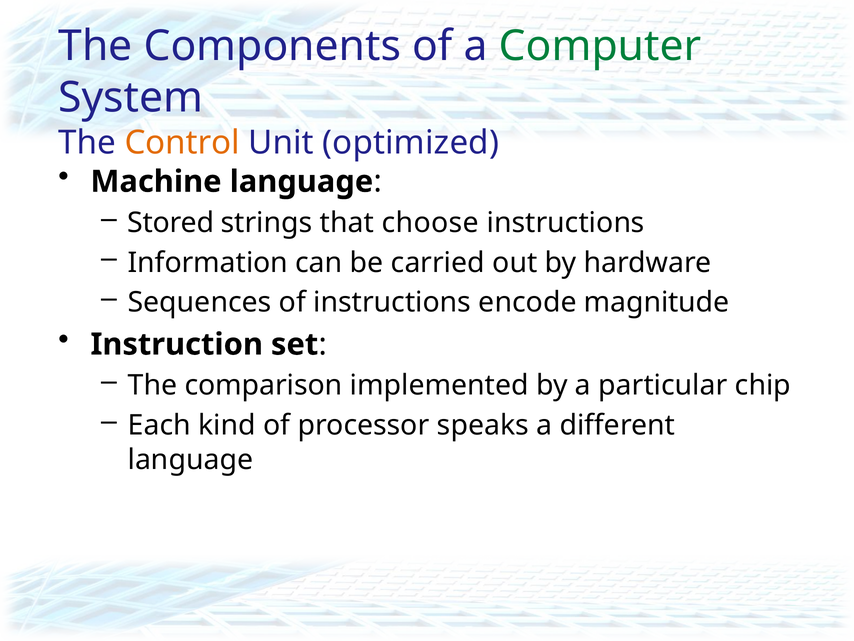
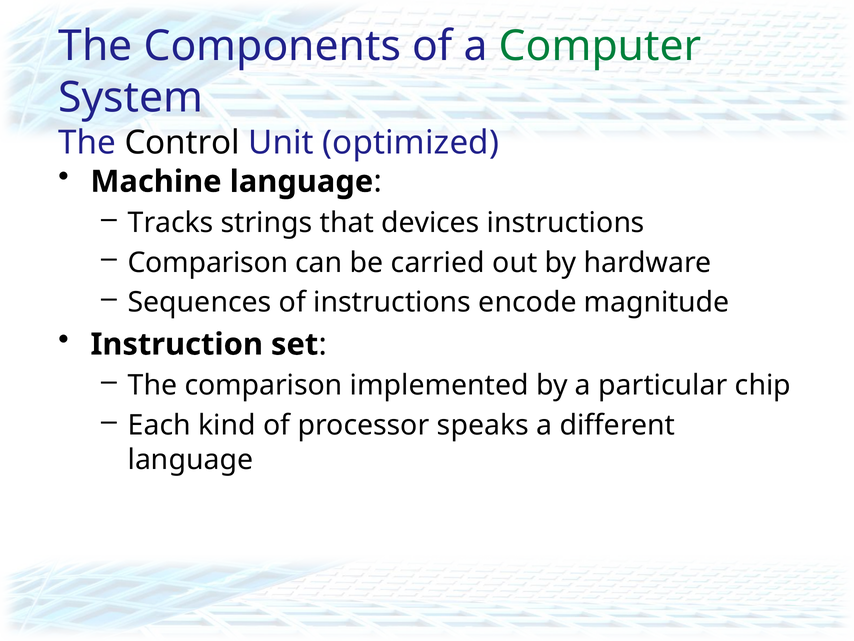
Control colour: orange -> black (182, 142)
Stored: Stored -> Tracks (171, 223)
choose: choose -> devices (430, 223)
Information: Information -> Comparison (208, 262)
